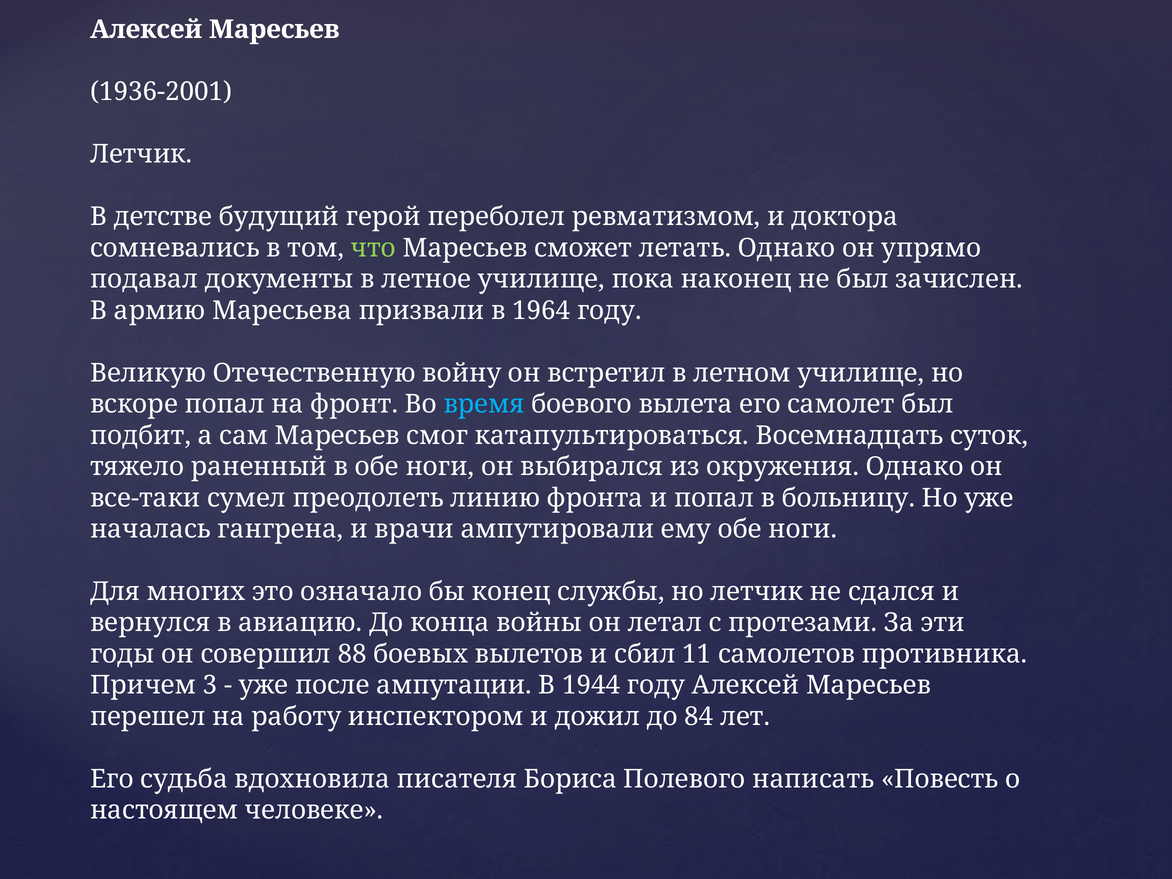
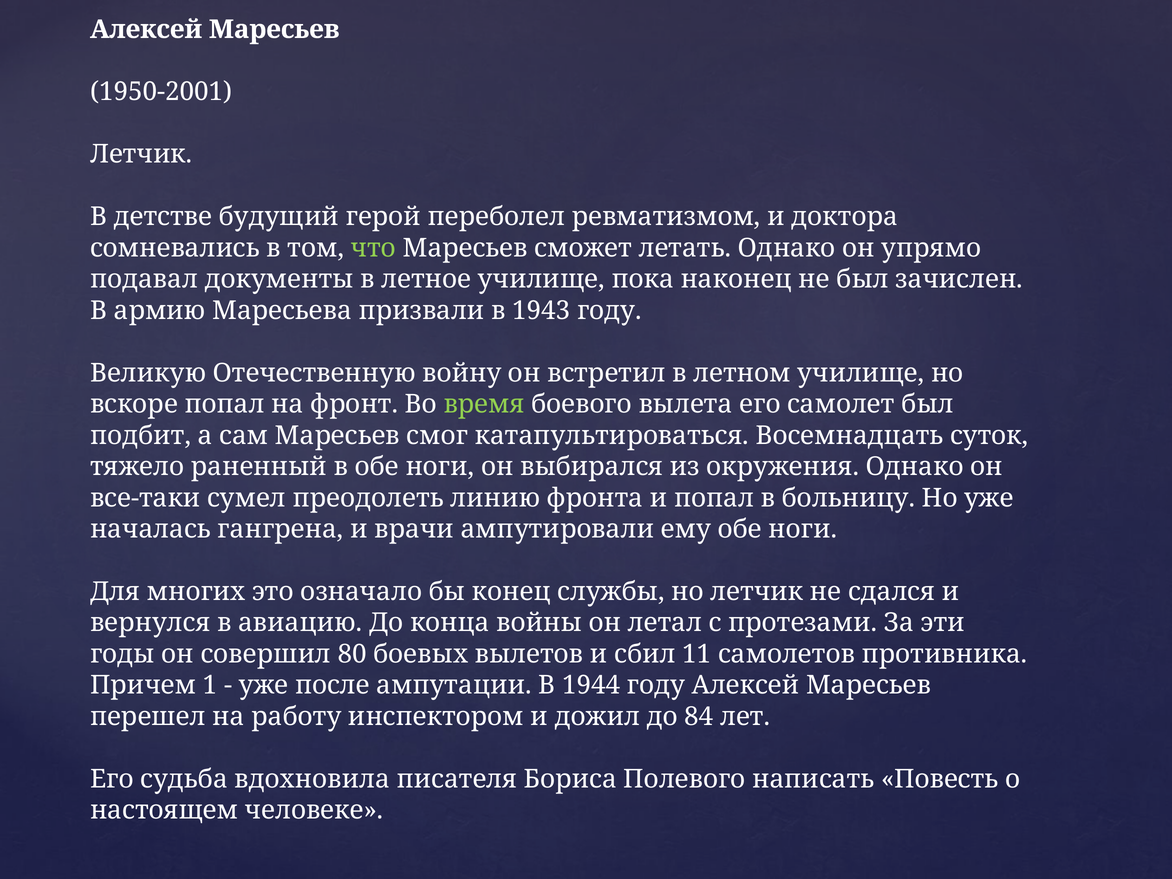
1936-2001: 1936-2001 -> 1950-2001 (161, 92)
1964: 1964 -> 1943 (541, 311)
время colour: light blue -> light green (484, 404)
88: 88 -> 80 (352, 654)
3: 3 -> 1 (210, 685)
